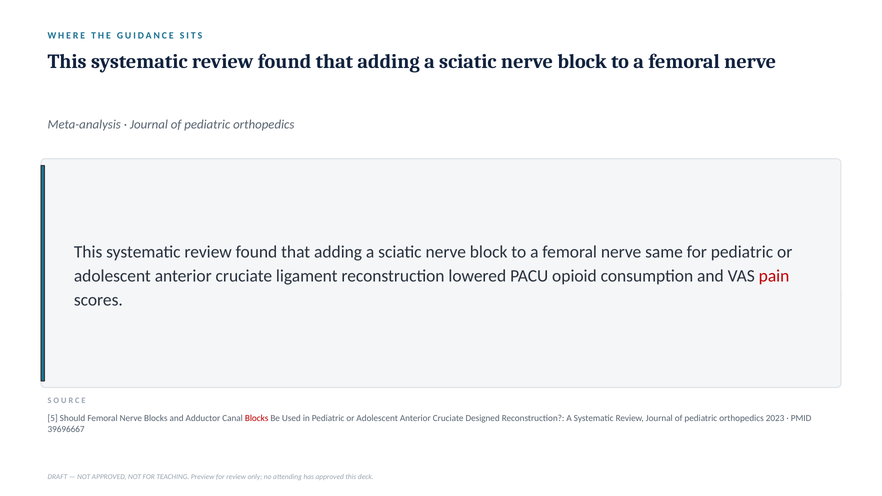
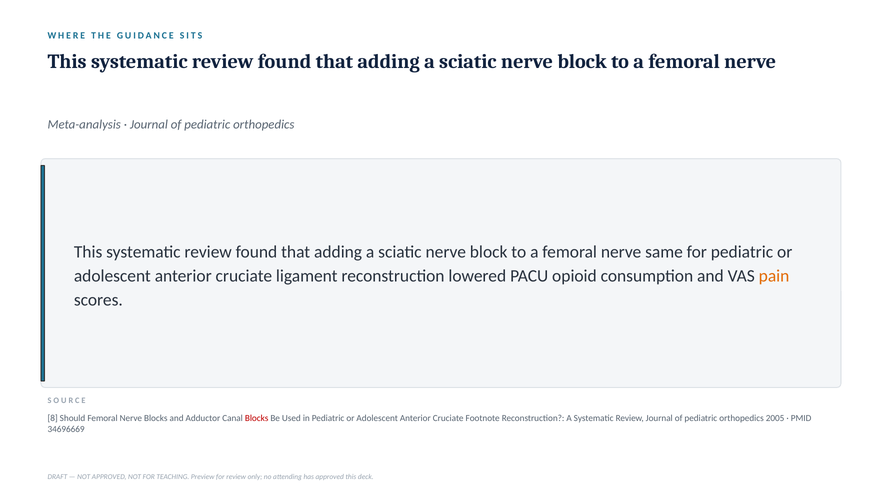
pain colour: red -> orange (774, 276)
5: 5 -> 8 (53, 418)
Designed: Designed -> Footnote (483, 418)
2023: 2023 -> 2005 (775, 418)
39696667: 39696667 -> 34696669 (66, 429)
